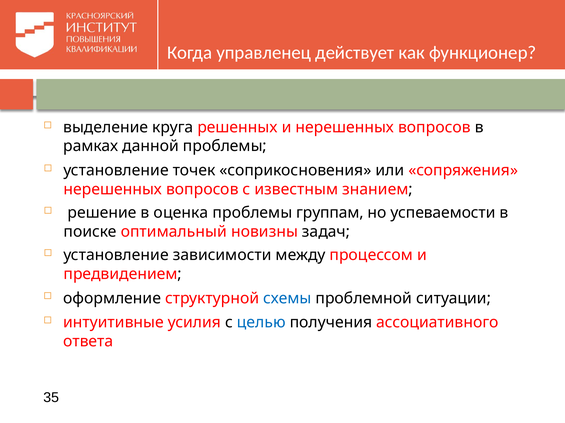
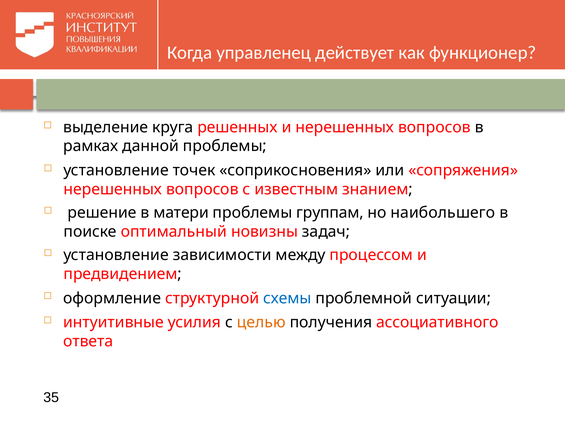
оценка: оценка -> матери (181, 213)
успеваемости: успеваемости -> наибольшего (443, 213)
целью colour: blue -> orange (261, 323)
